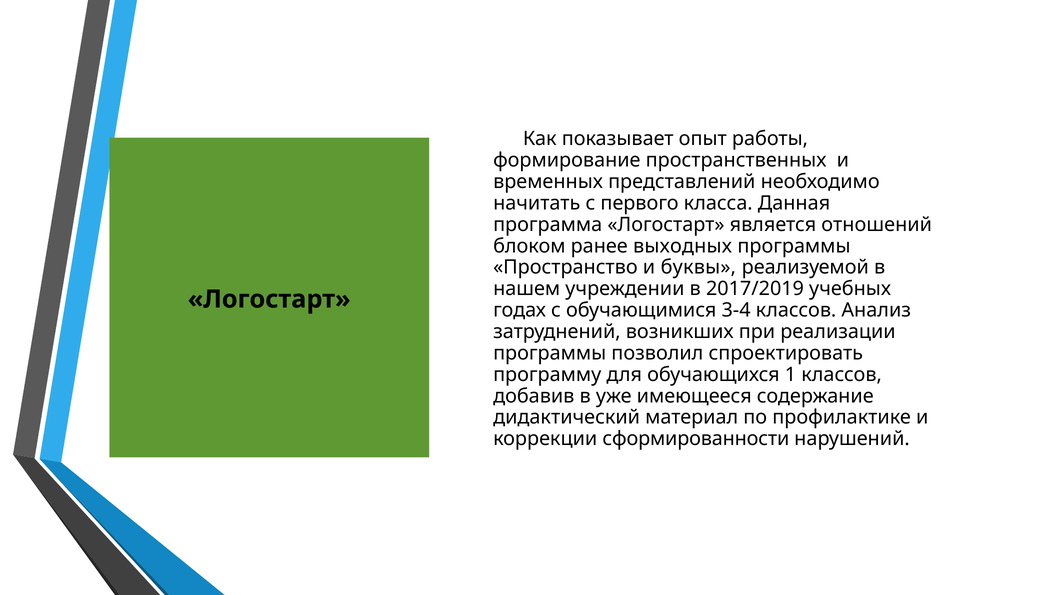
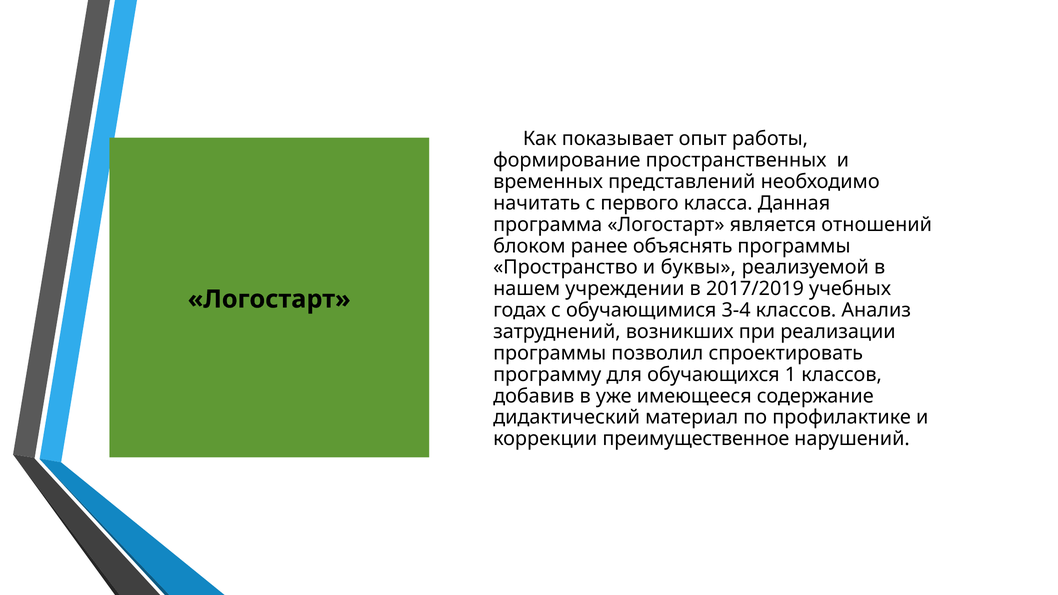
выходных: выходных -> объяснять (683, 246)
сформированности: сформированности -> преимущественное (696, 439)
